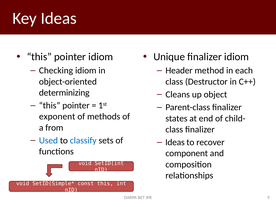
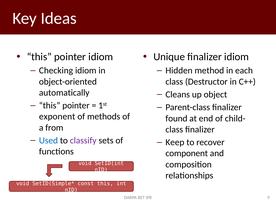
Header: Header -> Hidden (179, 71)
determinizing: determinizing -> automatically (64, 93)
states: states -> found (176, 118)
classify colour: blue -> purple (83, 140)
Ideas: Ideas -> Keep (175, 142)
